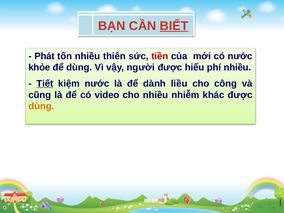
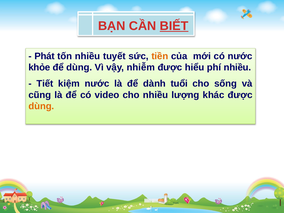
thiên: thiên -> tuyết (114, 56)
tiền colour: red -> orange (160, 56)
người: người -> nhiễm (141, 67)
Tiết underline: present -> none (45, 84)
liều: liều -> tuổi (179, 84)
công: công -> sống (226, 84)
nhiễm: nhiễm -> lượng (185, 95)
